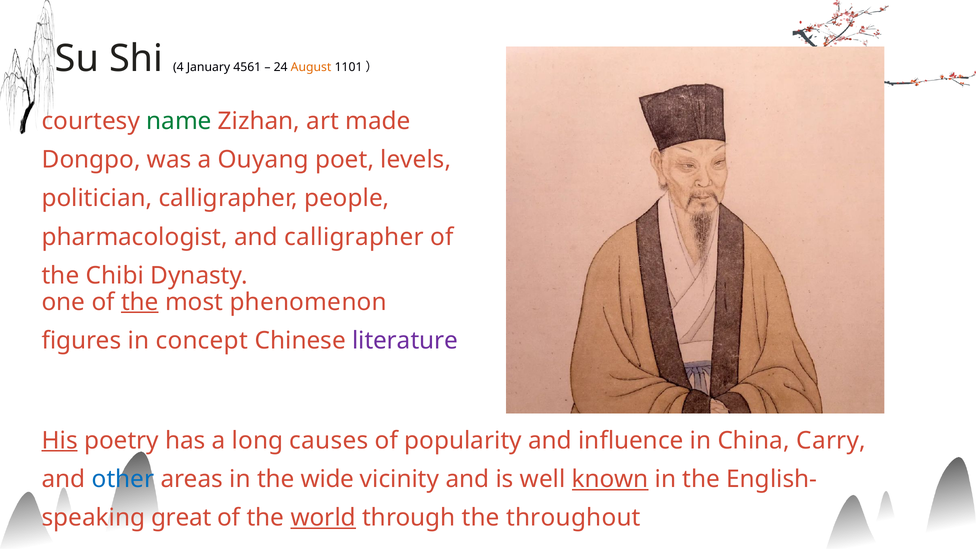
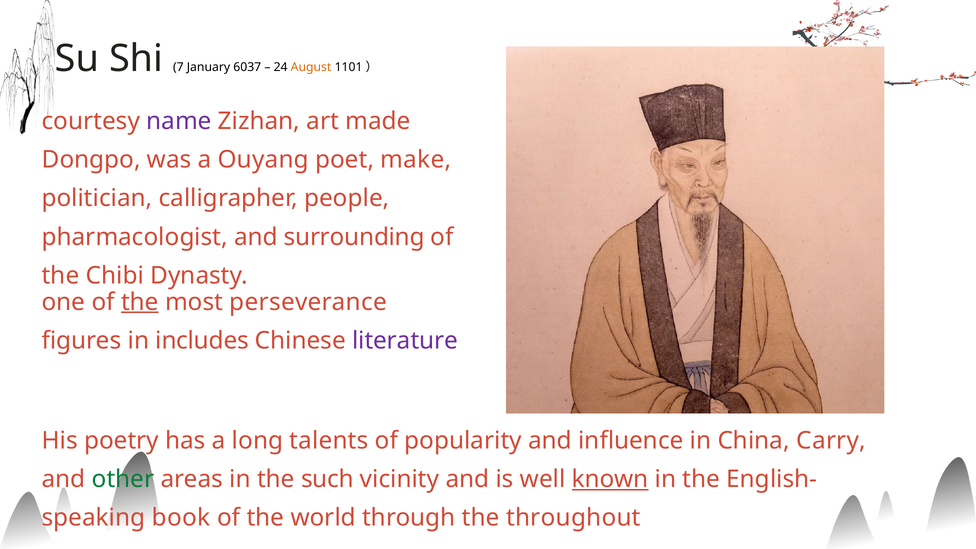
4: 4 -> 7 (178, 67)
4561: 4561 -> 6037 (247, 67)
name colour: green -> purple (179, 121)
levels: levels -> make (416, 160)
and calligrapher: calligrapher -> surrounding (354, 237)
phenomenon: phenomenon -> perseverance (308, 302)
concept: concept -> includes (202, 341)
His underline: present -> none (60, 440)
causes: causes -> talents (329, 440)
other colour: blue -> green (123, 479)
wide: wide -> such (327, 479)
great: great -> book (181, 518)
world underline: present -> none (323, 518)
